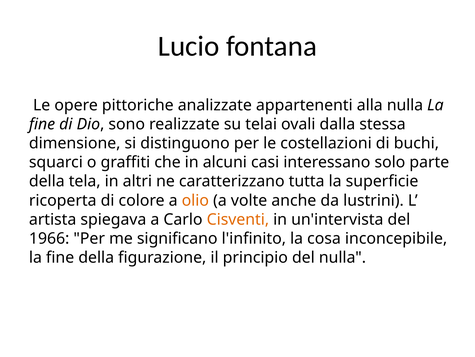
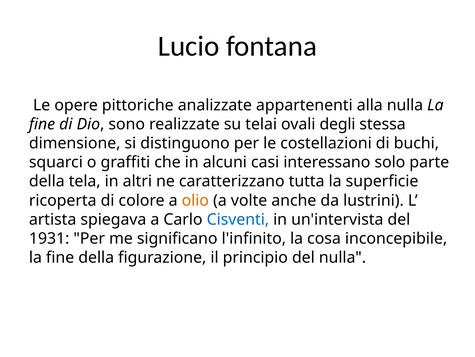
dalla: dalla -> degli (337, 124)
Cisventi colour: orange -> blue (238, 219)
1966: 1966 -> 1931 (49, 238)
